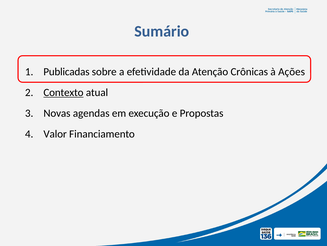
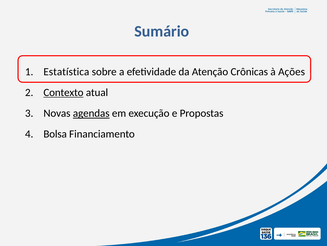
Publicadas: Publicadas -> Estatística (66, 72)
agendas underline: none -> present (91, 113)
Valor: Valor -> Bolsa (55, 134)
